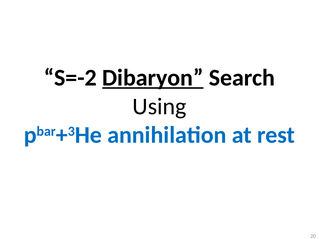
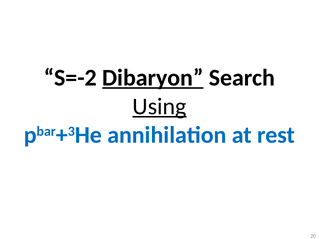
Using underline: none -> present (159, 107)
